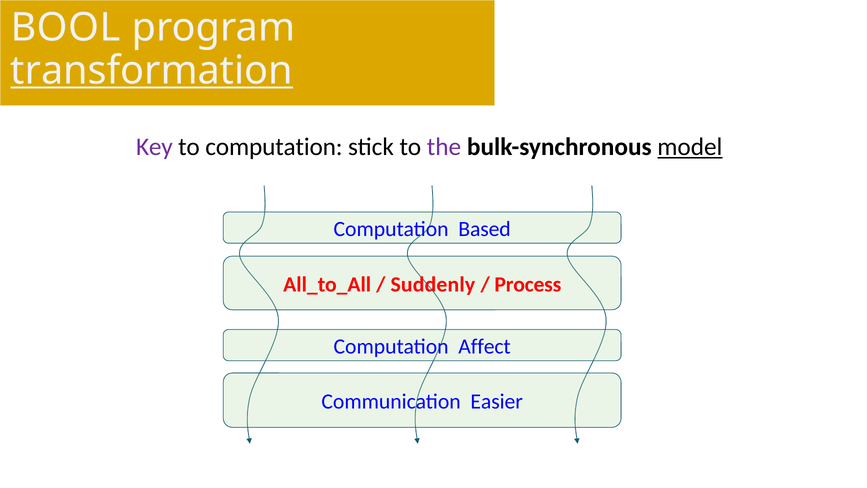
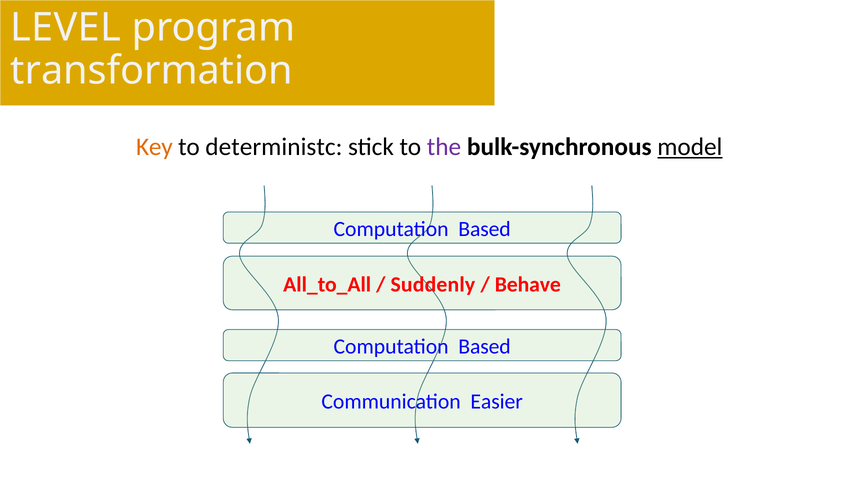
BOOL: BOOL -> LEVEL (66, 27)
transformation underline: present -> none (152, 70)
Key colour: purple -> orange (154, 147)
to computation: computation -> deterministc (274, 147)
Process: Process -> Behave (528, 284)
Affect: Affect -> Based (485, 346)
